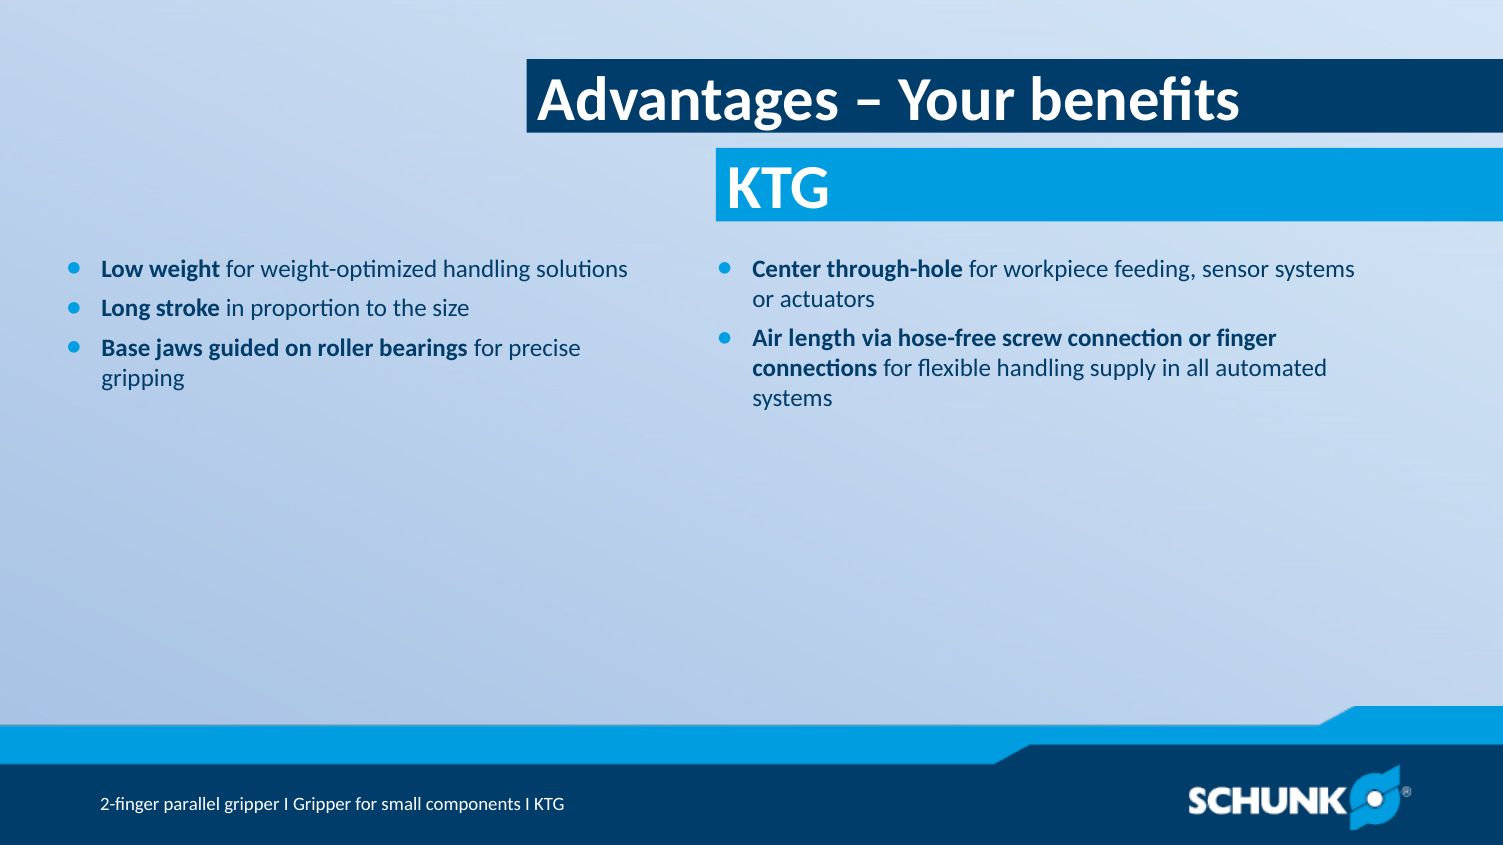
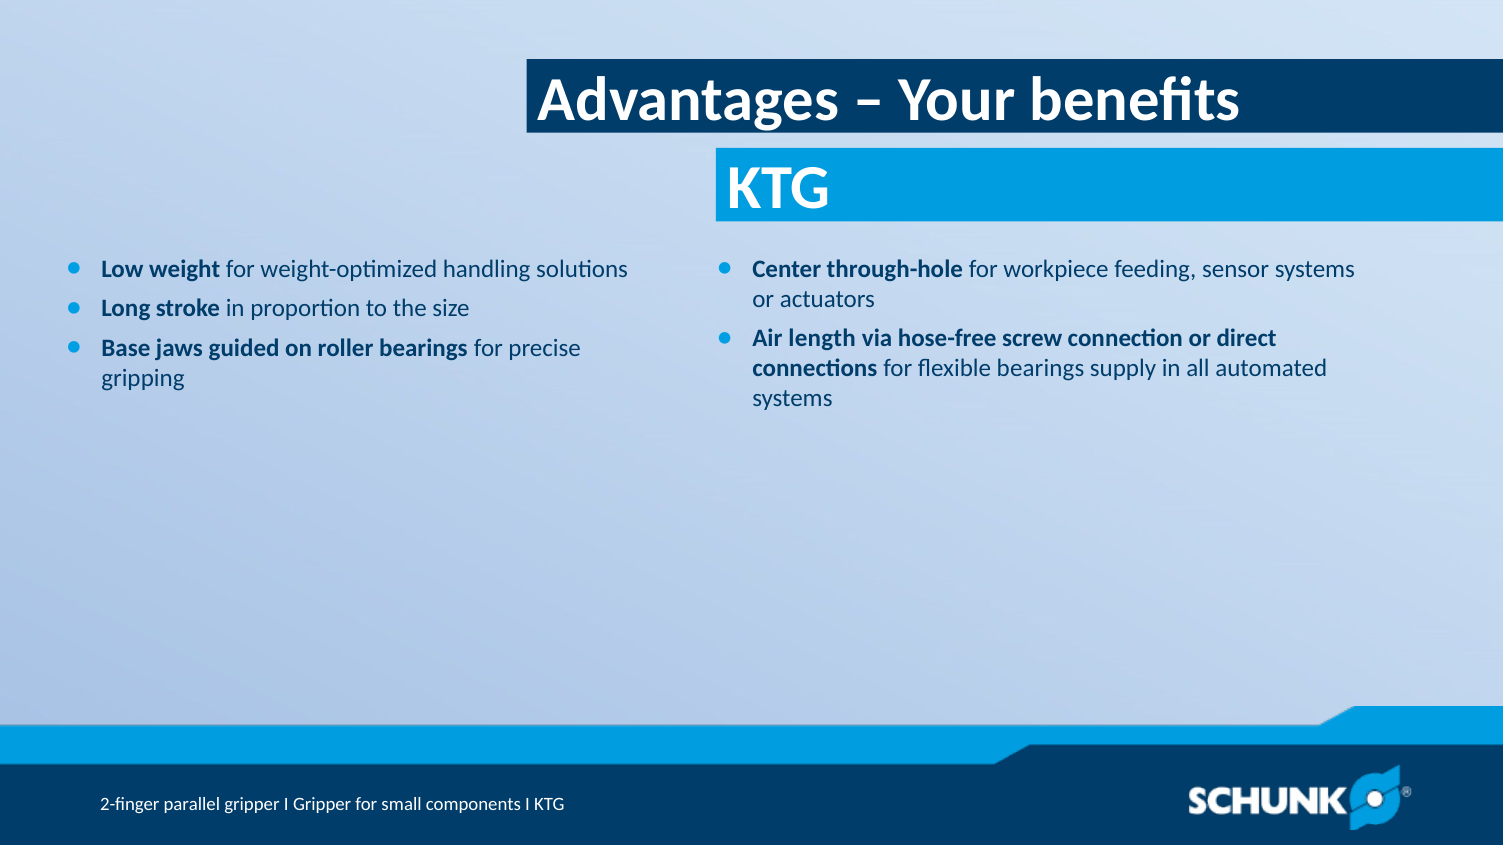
finger: finger -> direct (1247, 339)
flexible handling: handling -> bearings (1041, 369)
